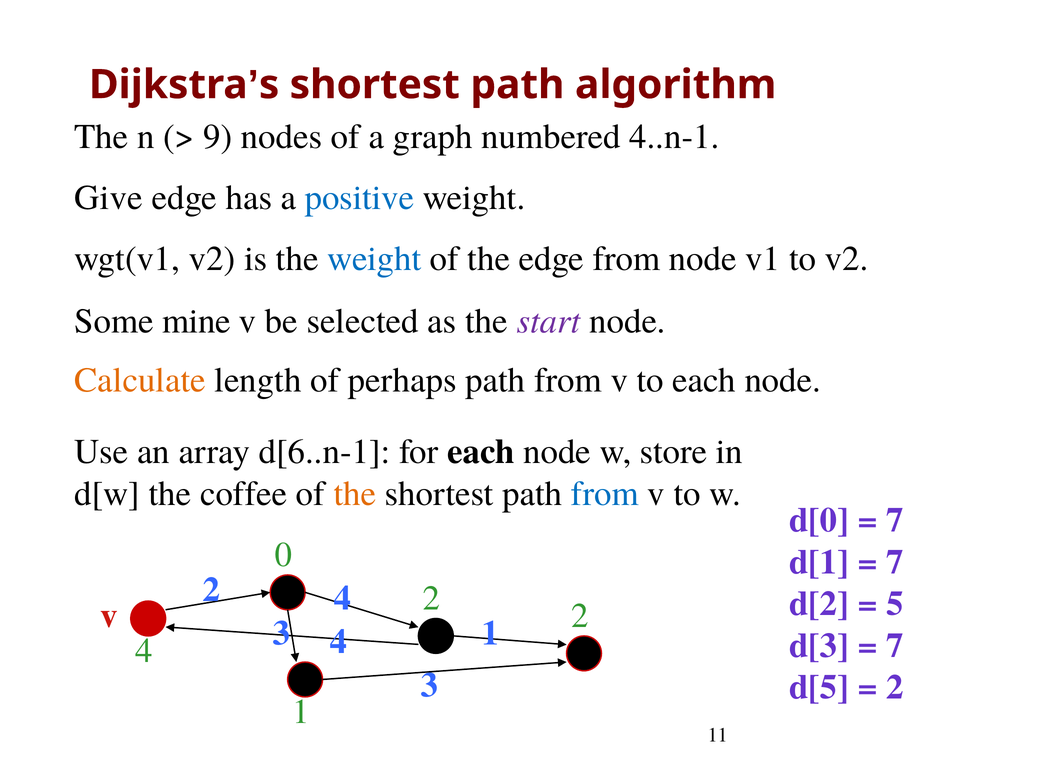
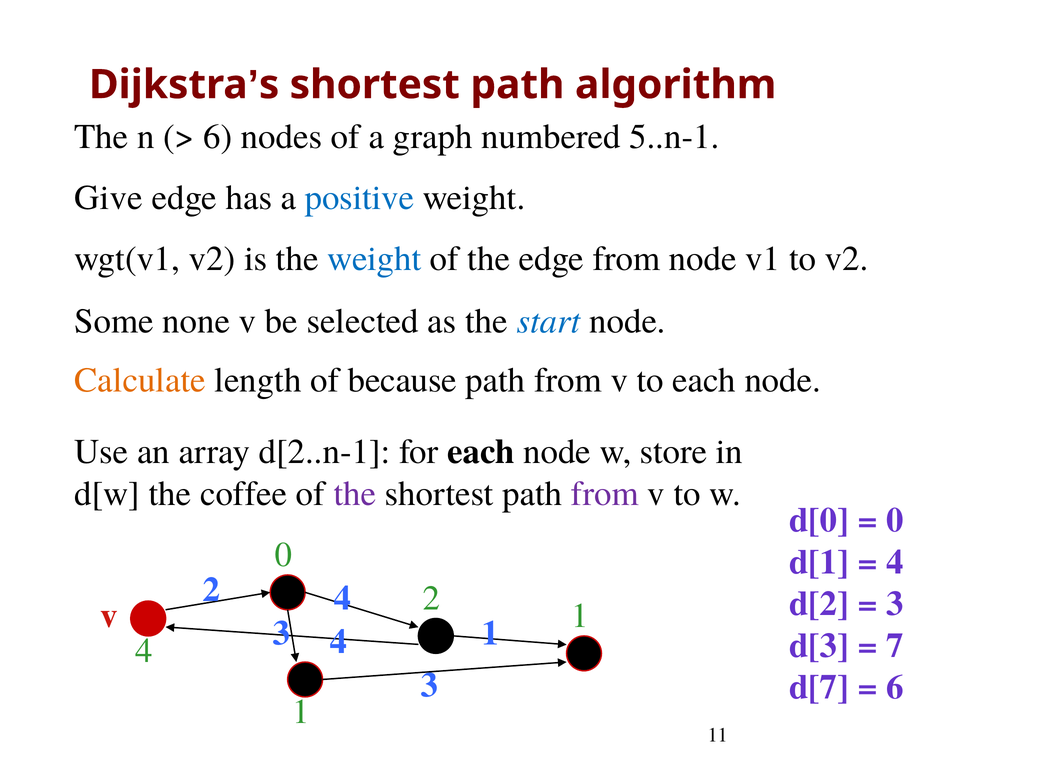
9: 9 -> 6 (218, 137)
4..n-1: 4..n-1 -> 5..n-1 (674, 137)
mine: mine -> none (196, 322)
start colour: purple -> blue (549, 322)
perhaps: perhaps -> because (402, 381)
d[6..n-1: d[6..n-1 -> d[2..n-1 (325, 452)
the colour: orange -> purple (355, 494)
from colour: blue -> purple (605, 494)
7: 7 -> 0 (895, 521)
7: 7 -> 4 (895, 562)
2 2: 2 -> 1 (580, 616)
5: 5 -> 3 (895, 604)
d[5: d[5 -> d[7 (819, 688)
2: 2 -> 6 (895, 688)
